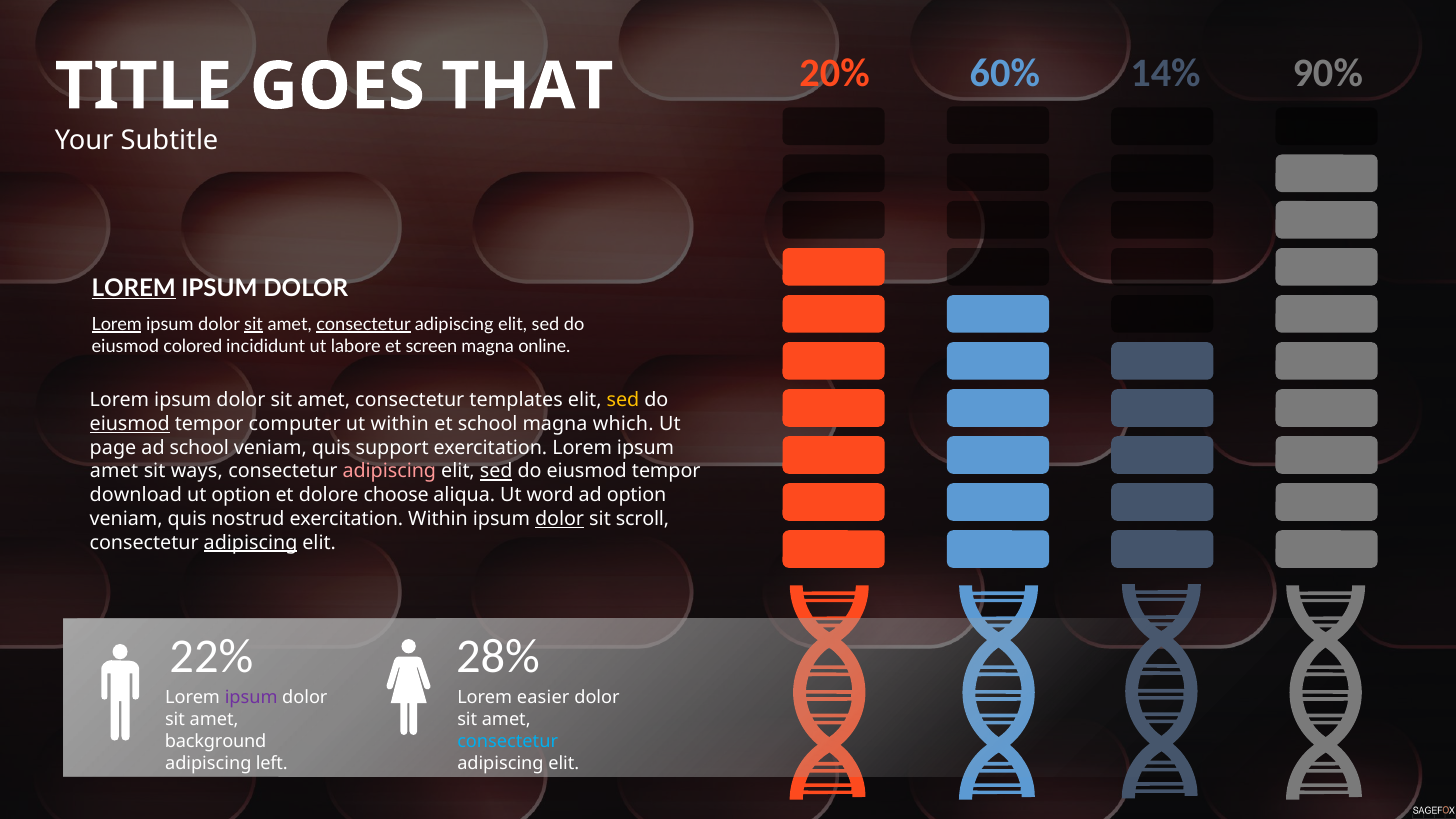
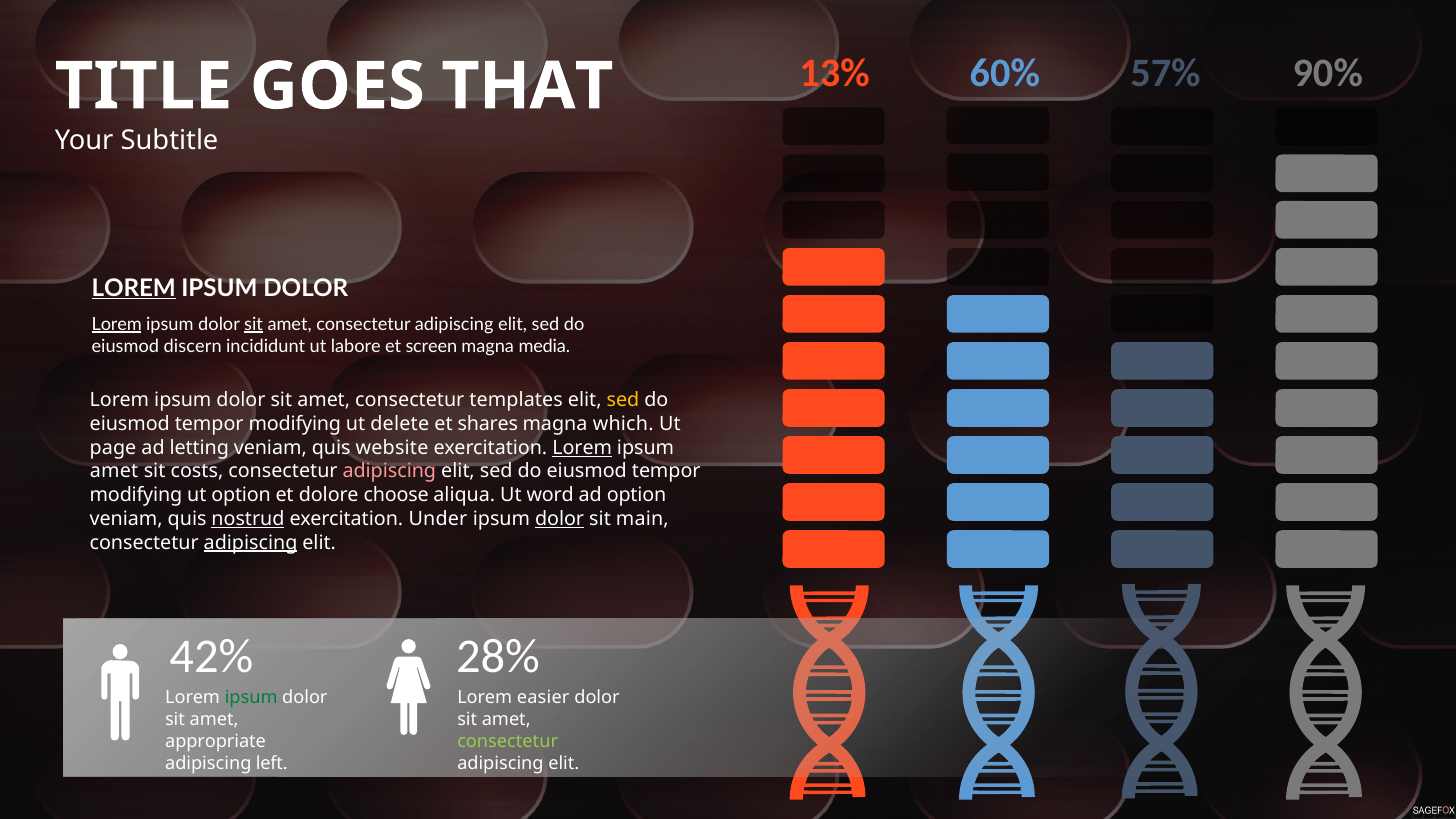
20%: 20% -> 13% (835, 73)
14%: 14% -> 57% (1165, 73)
consectetur underline: present -> none (363, 324)
colored: colored -> discern (193, 346)
online: online -> media (544, 346)
eiusmod underline: present -> none (130, 424)
computer: computer -> modifying (295, 424)
ut within: within -> delete (400, 424)
et school: school -> shares (488, 424)
ad school: school -> letting (199, 448)
support: support -> website (392, 448)
Lorem underline: none -> present (582, 448)
ways: ways -> costs (197, 471)
sed underline: present -> none (496, 471)
download: download -> modifying (136, 495)
nostrud underline: none -> present (248, 519)
exercitation Within: Within -> Under (438, 519)
scroll: scroll -> main (642, 519)
22%: 22% -> 42% (211, 657)
ipsum colour: purple -> green (251, 698)
background: background -> appropriate (216, 741)
consectetur colour: light blue -> light green (508, 741)
